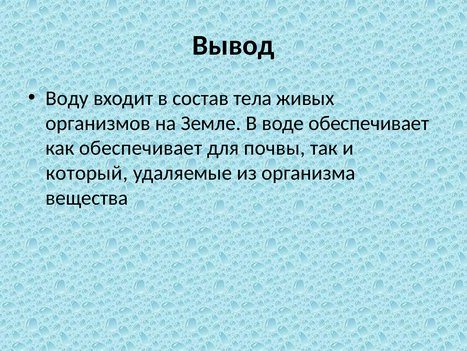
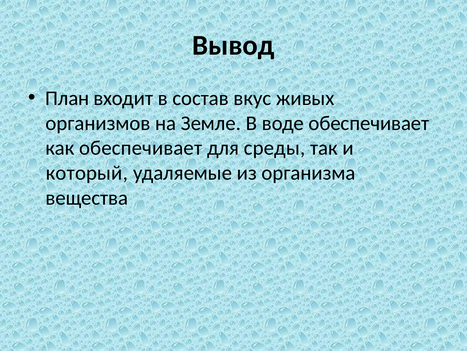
Воду: Воду -> План (67, 98)
тела: тела -> вкус (252, 98)
почвы: почвы -> среды (275, 148)
